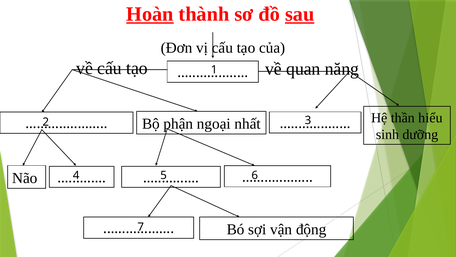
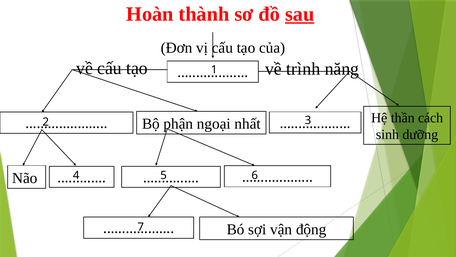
Hoàn underline: present -> none (150, 14)
quan: quan -> trình (303, 69)
hiểu: hiểu -> cách (431, 118)
